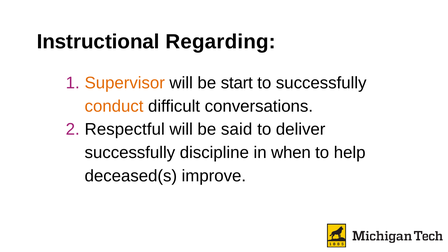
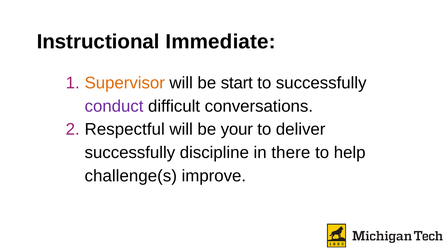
Regarding: Regarding -> Immediate (221, 42)
conduct colour: orange -> purple (114, 106)
said: said -> your (237, 129)
when: when -> there (291, 153)
deceased(s: deceased(s -> challenge(s (131, 176)
